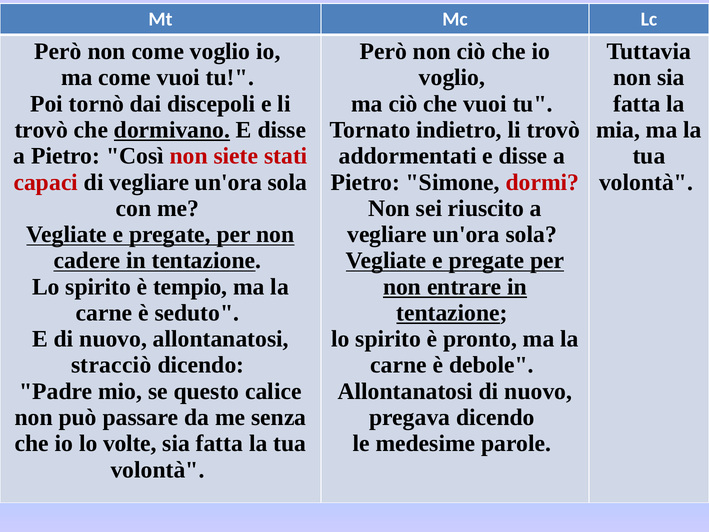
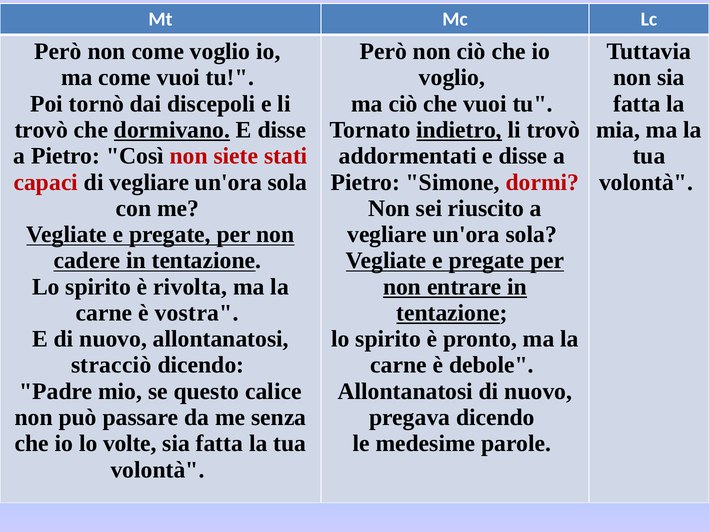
indietro underline: none -> present (459, 130)
tempio: tempio -> rivolta (190, 287)
seduto: seduto -> vostra (197, 313)
